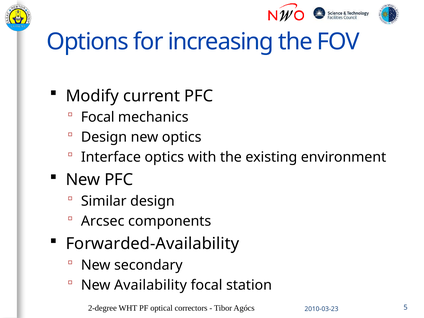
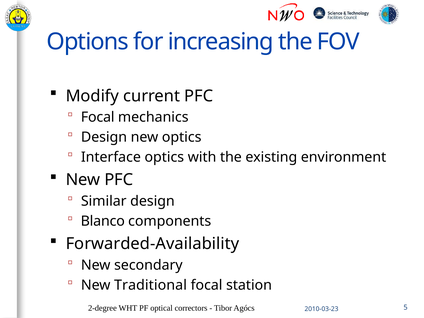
Arcsec: Arcsec -> Blanco (103, 221)
Availability: Availability -> Traditional (151, 285)
